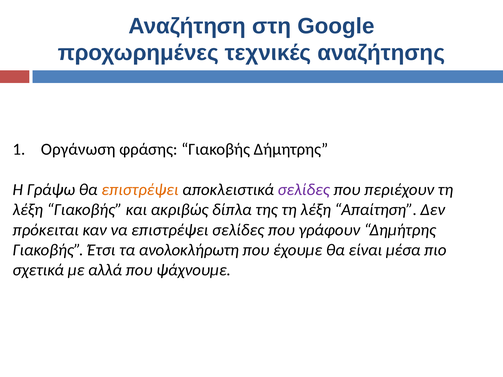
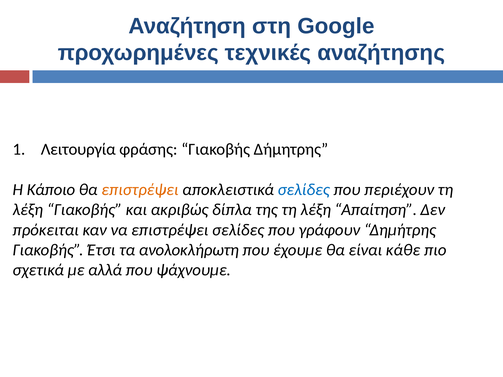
Οργάνωση: Οργάνωση -> Λειτουργία (78, 150)
Γράψω: Γράψω -> Κάποιο (51, 190)
σελίδες colour: purple -> blue (304, 190)
μέσα: μέσα -> κάθε (403, 250)
